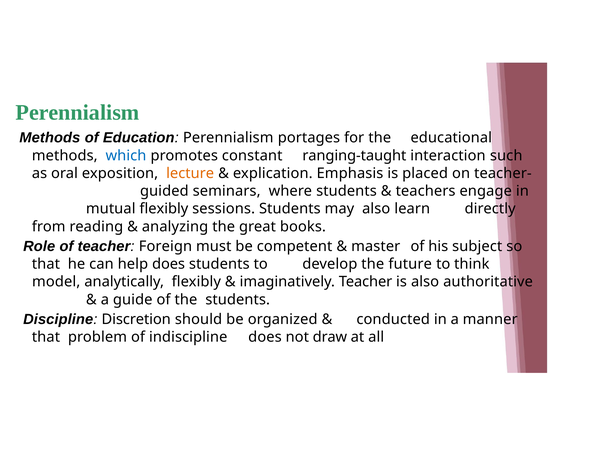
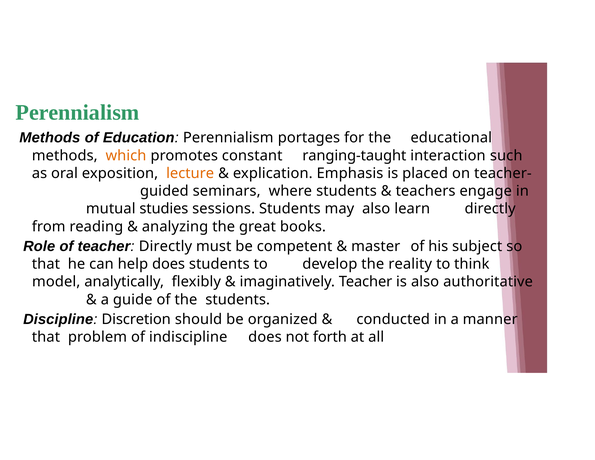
which colour: blue -> orange (126, 155)
mutual flexibly: flexibly -> studies (164, 209)
teacher Foreign: Foreign -> Directly (165, 246)
future: future -> reality (410, 264)
draw: draw -> forth (330, 337)
